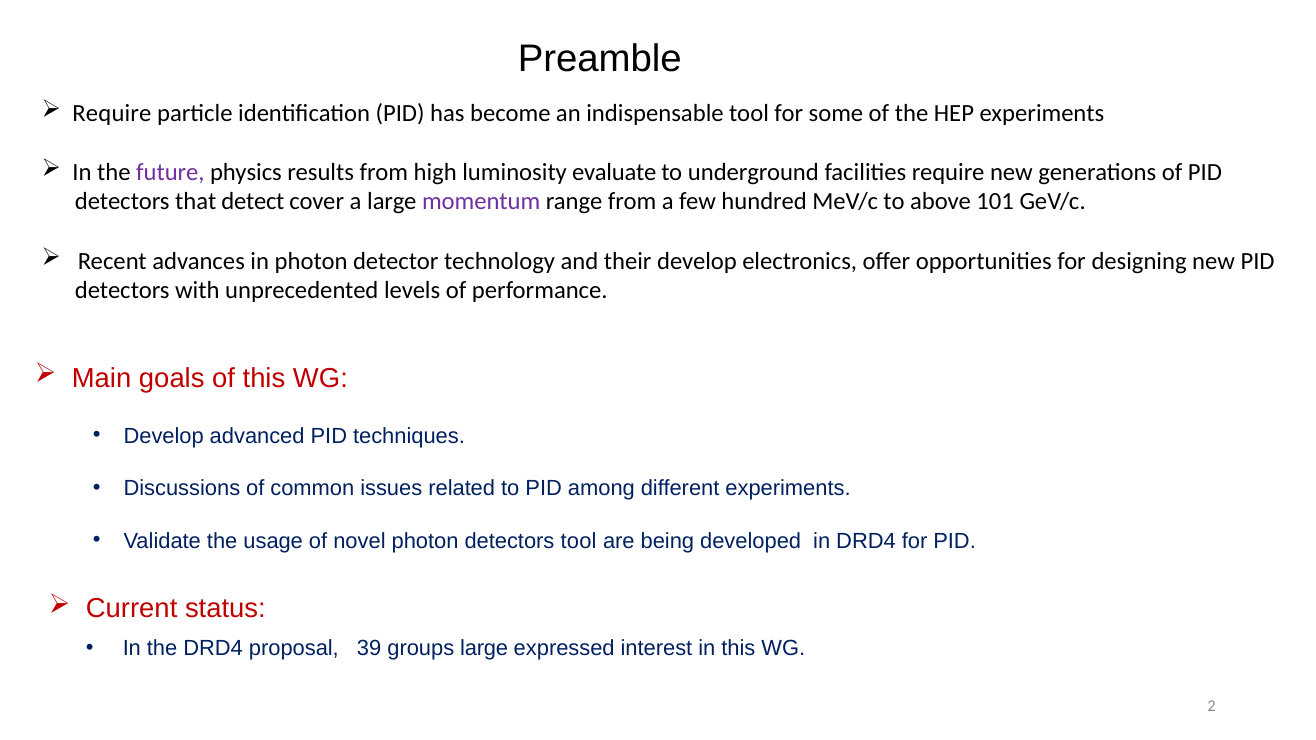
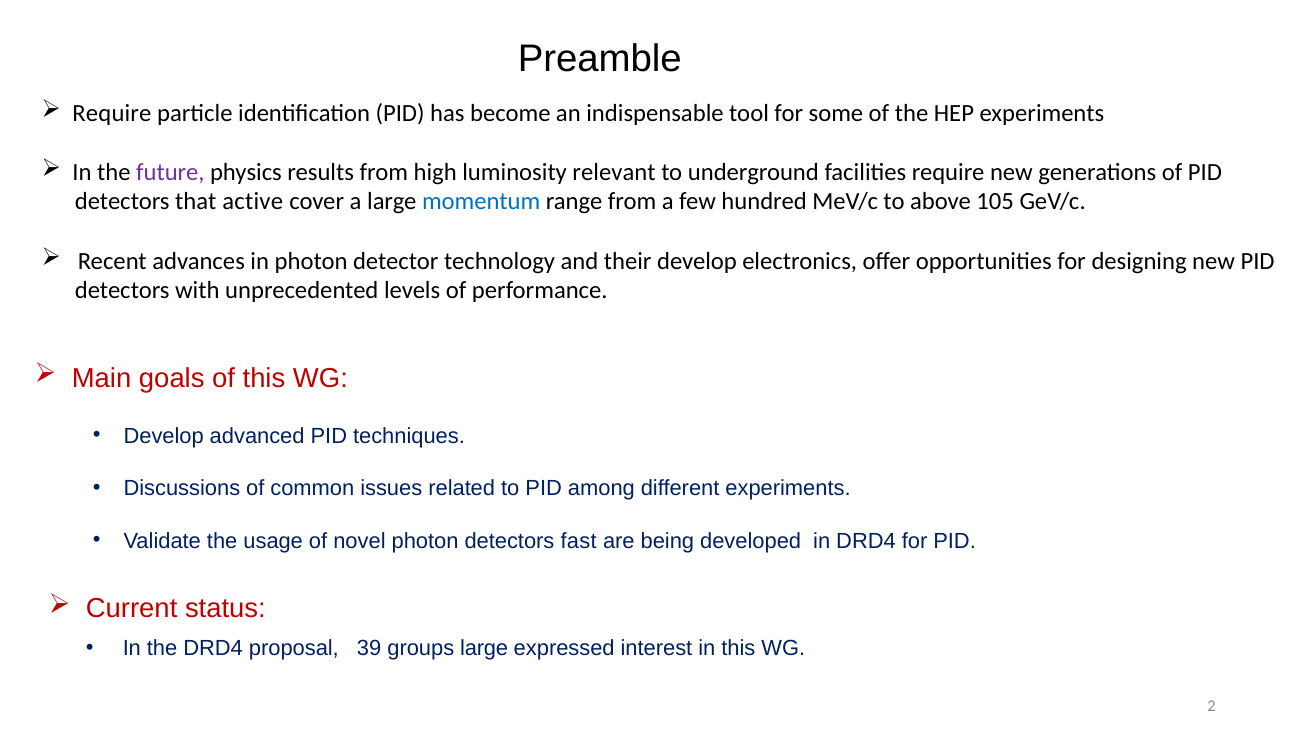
evaluate: evaluate -> relevant (614, 172)
detect: detect -> active (253, 202)
momentum colour: purple -> blue (481, 202)
101: 101 -> 105 (995, 202)
detectors tool: tool -> fast (579, 541)
